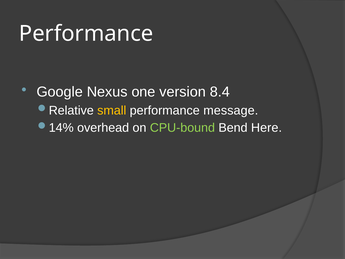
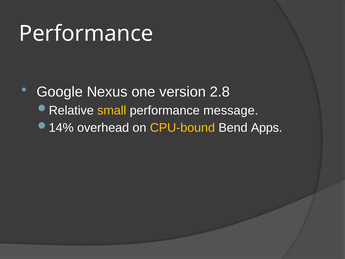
8.4: 8.4 -> 2.8 (220, 92)
CPU-bound colour: light green -> yellow (182, 128)
Here: Here -> Apps (267, 128)
